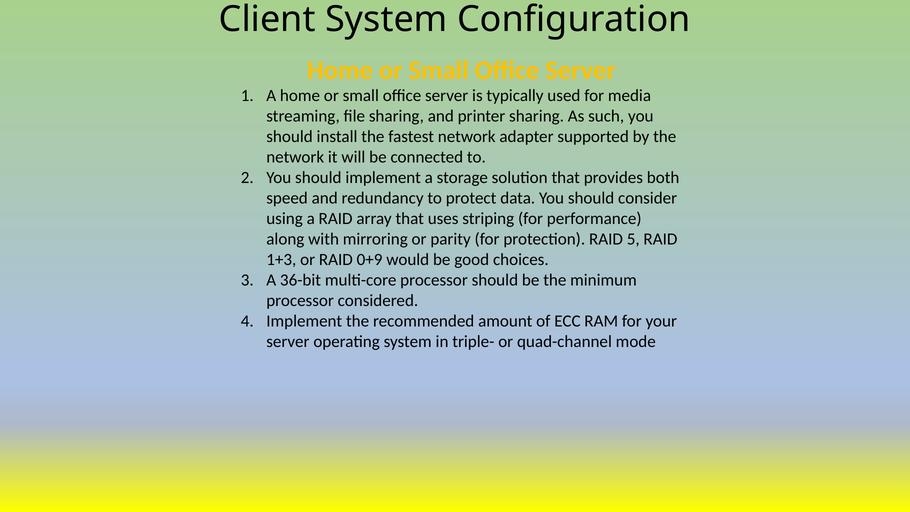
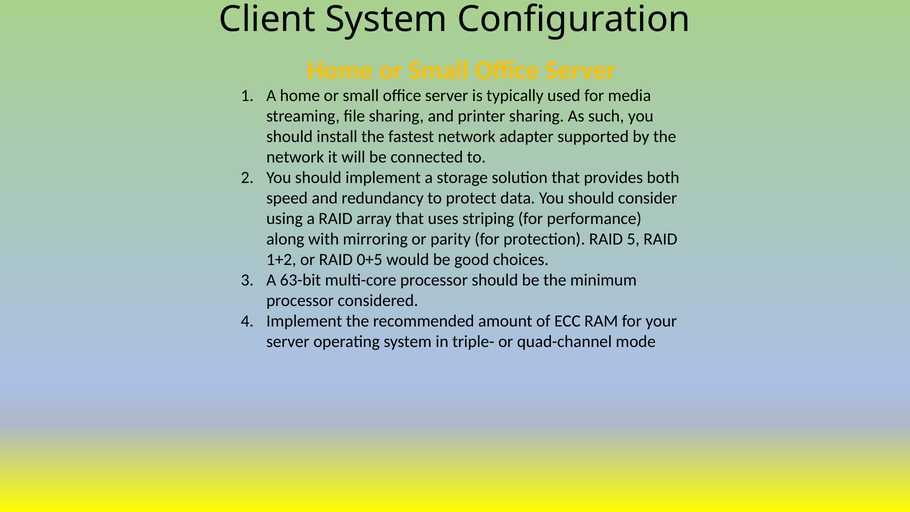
1+3: 1+3 -> 1+2 (281, 260)
0+9: 0+9 -> 0+5 (370, 260)
36-bit: 36-bit -> 63-bit (301, 280)
